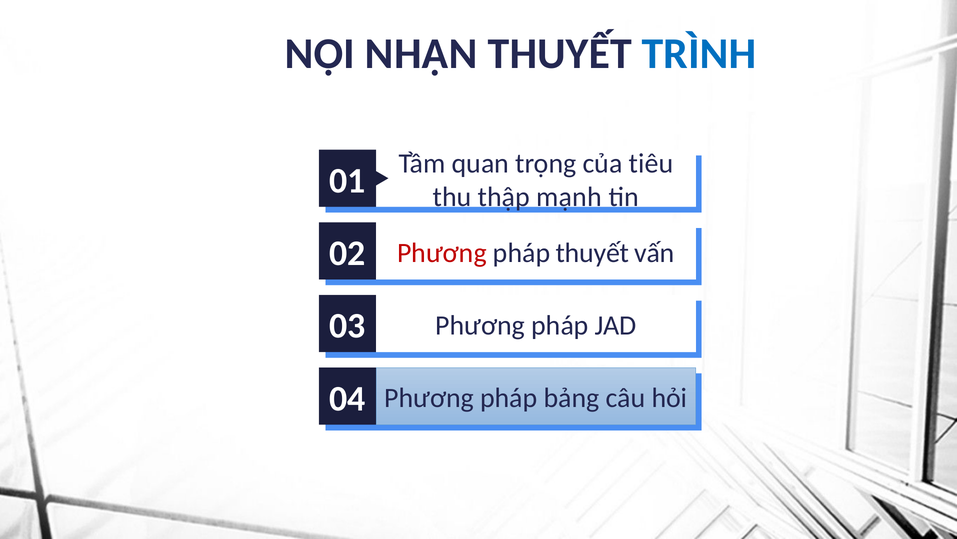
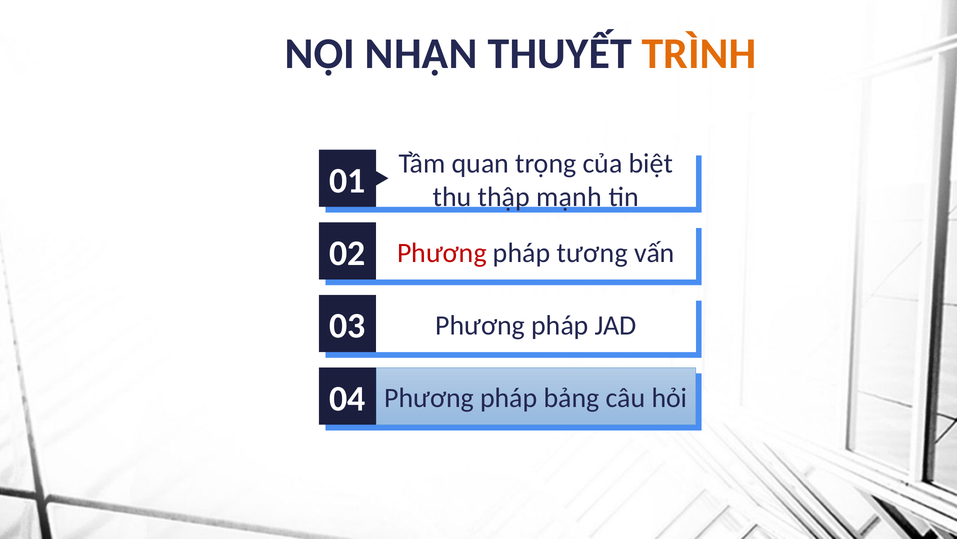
TRÌNH colour: blue -> orange (699, 54)
tiêu: tiêu -> biệt (651, 163)
pháp thuyết: thuyết -> tương (592, 253)
